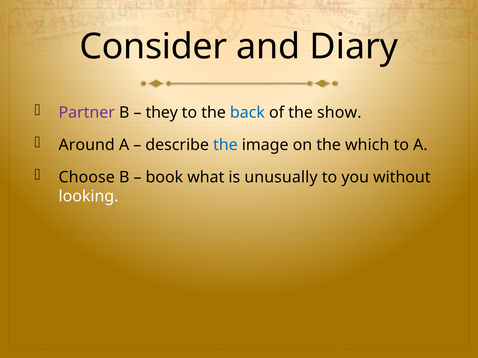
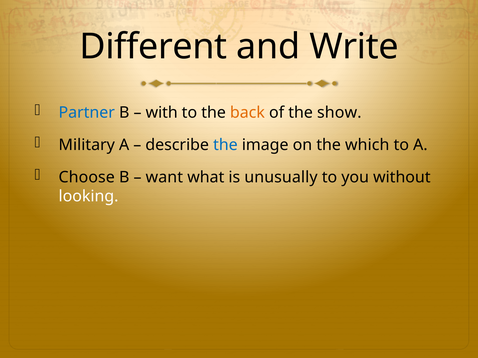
Consider: Consider -> Different (153, 47)
Diary: Diary -> Write (354, 47)
Partner colour: purple -> blue (87, 113)
they: they -> with (162, 113)
back colour: blue -> orange (247, 113)
Around: Around -> Military (87, 145)
book: book -> want (164, 177)
